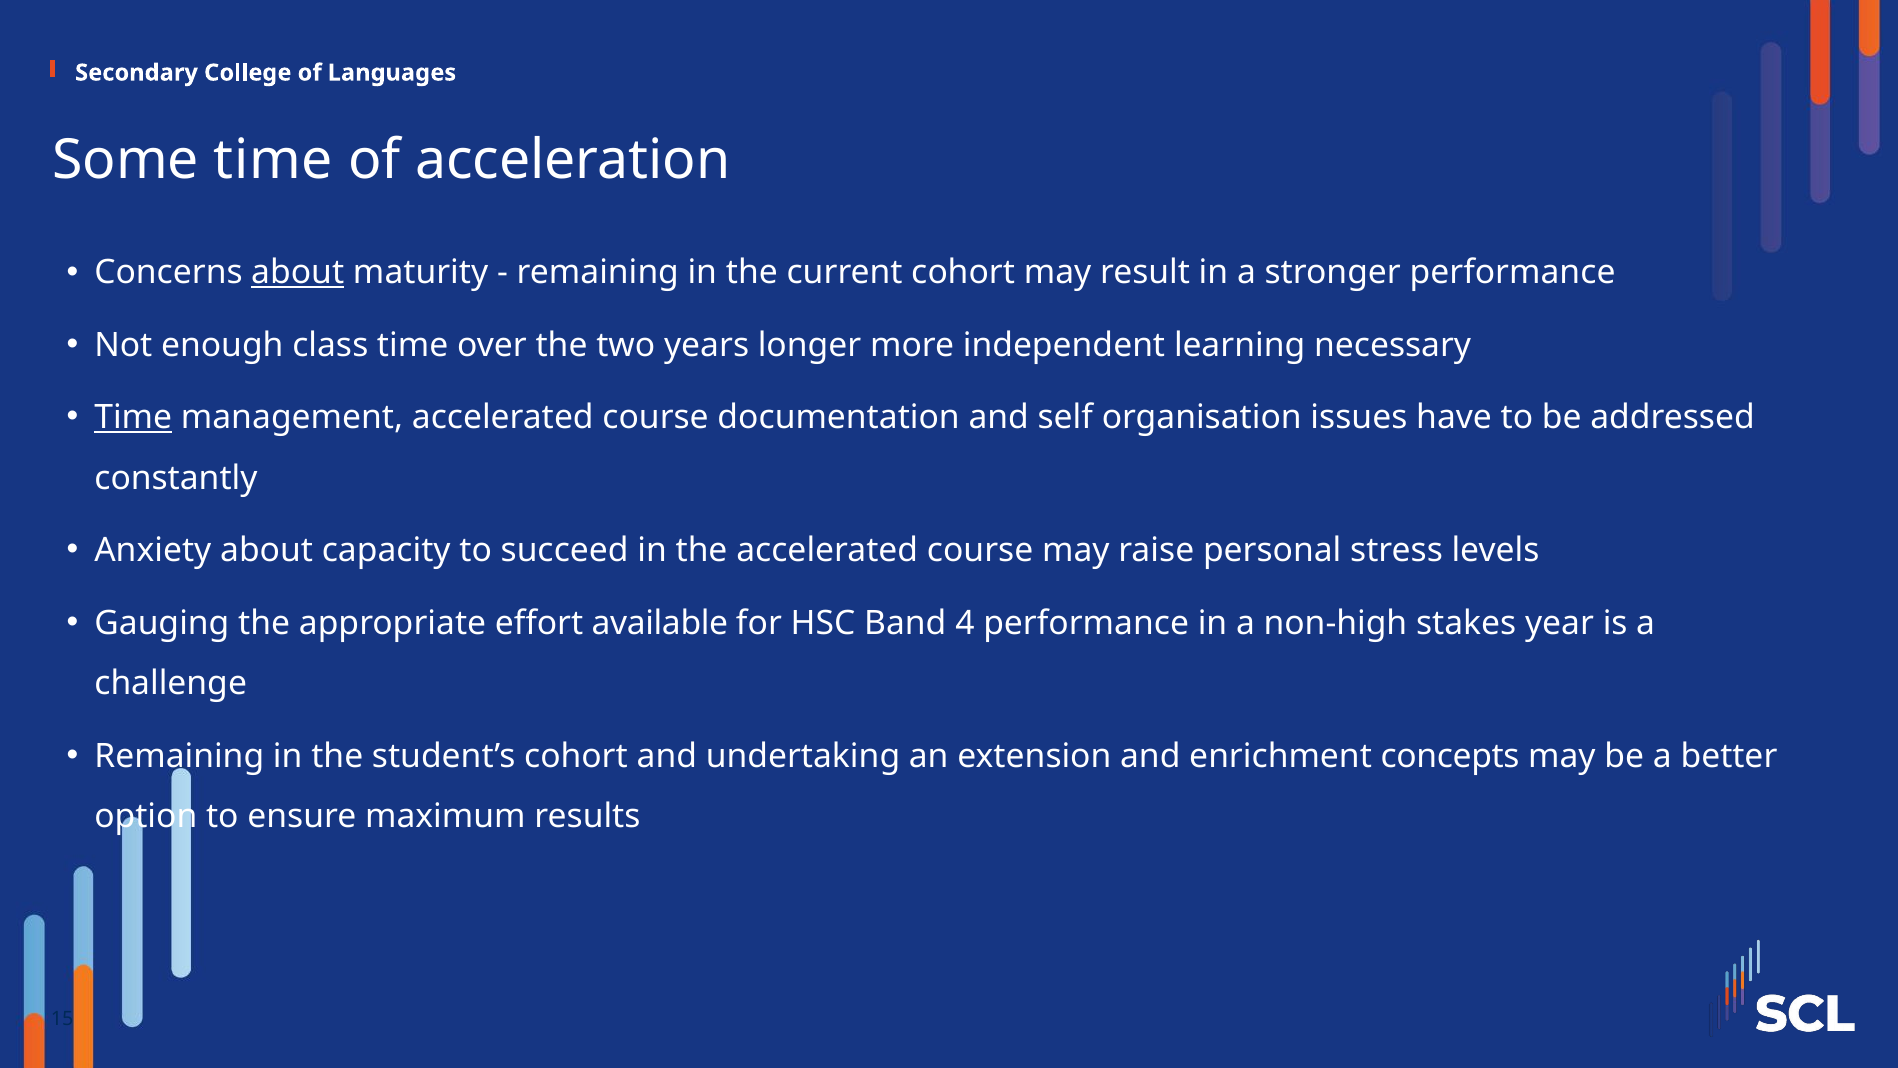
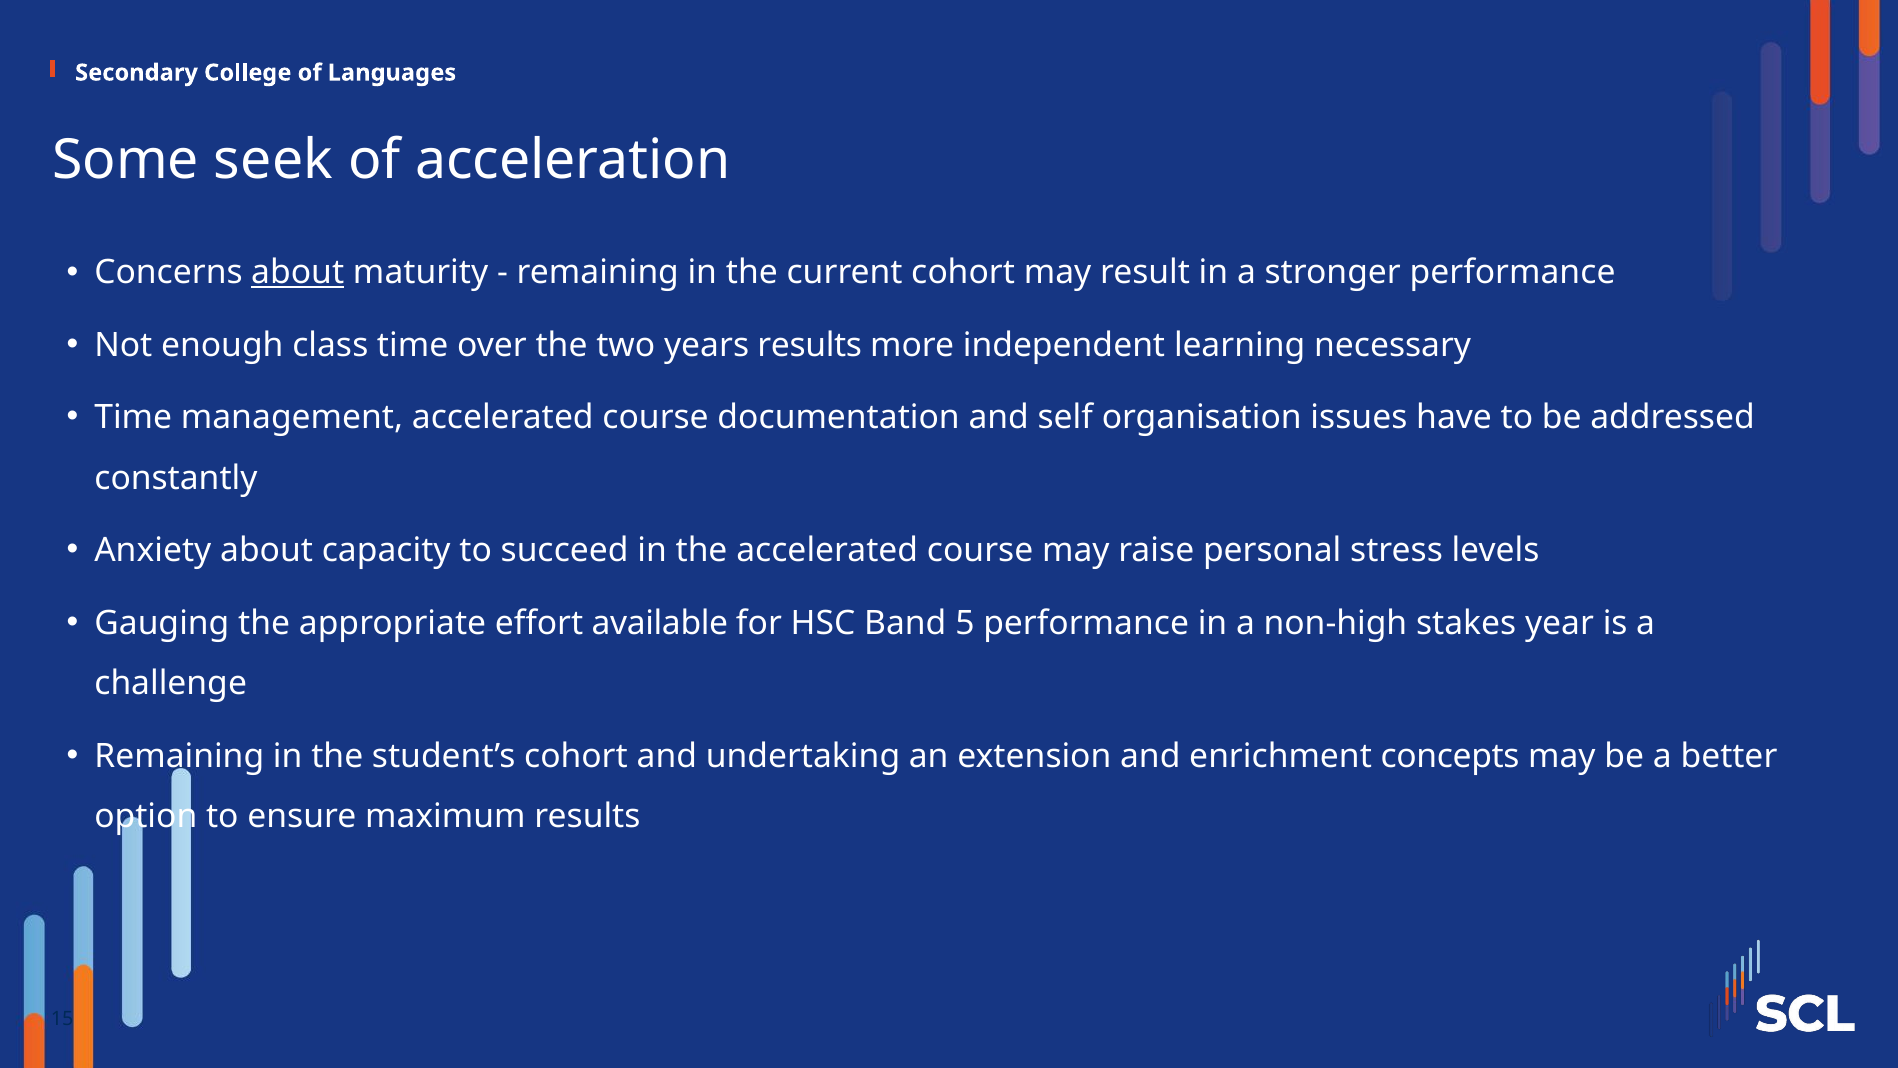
Some time: time -> seek (273, 160)
years longer: longer -> results (810, 345)
Time underline: present -> none (133, 418)
4: 4 -> 5 (965, 623)
